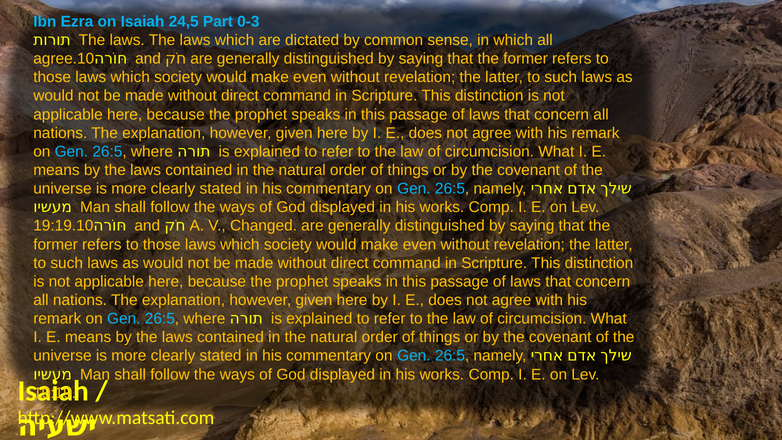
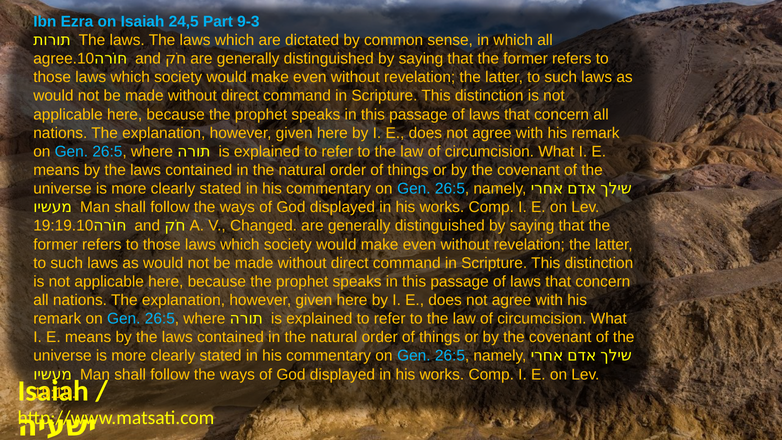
0-3: 0-3 -> 9-3 (248, 22)
